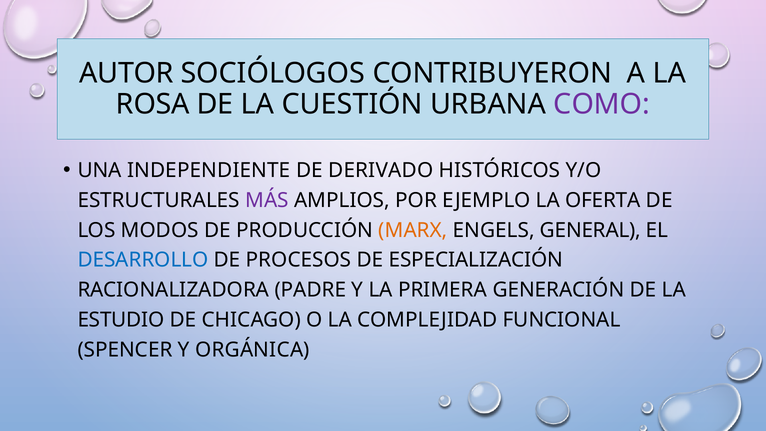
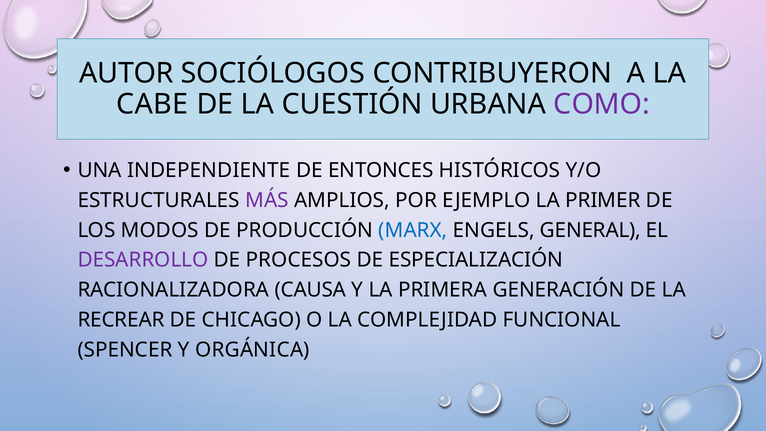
ROSA: ROSA -> CABE (152, 104)
DERIVADO: DERIVADO -> ENTONCES (381, 170)
OFERTA: OFERTA -> PRIMER (603, 200)
MARX colour: orange -> blue (413, 230)
DESARROLLO colour: blue -> purple (143, 260)
PADRE: PADRE -> CAUSA (310, 290)
ESTUDIO: ESTUDIO -> RECREAR (121, 320)
